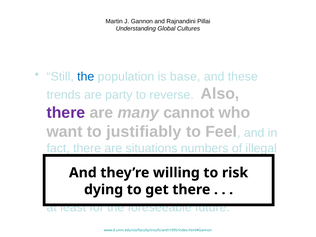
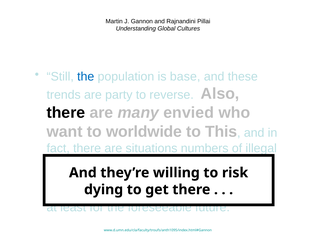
there colour: purple -> black (66, 113)
cannot: cannot -> envied (189, 113)
justifiably: justifiably -> worldwide (144, 132)
Feel: Feel -> This (221, 132)
